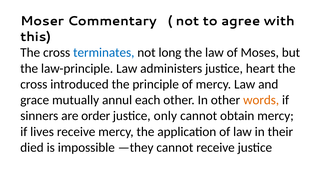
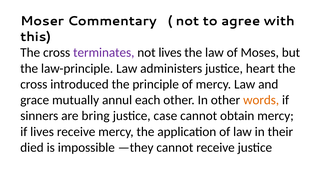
terminates colour: blue -> purple (104, 53)
not long: long -> lives (170, 53)
order: order -> bring (96, 116)
only: only -> case (165, 116)
